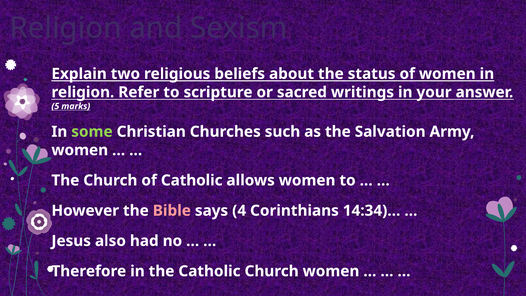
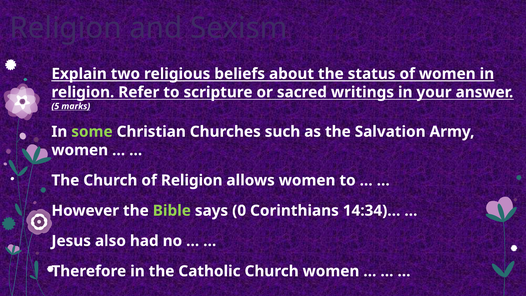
of Catholic: Catholic -> Religion (192, 180)
Bible colour: pink -> light green (172, 211)
4: 4 -> 0 (239, 211)
